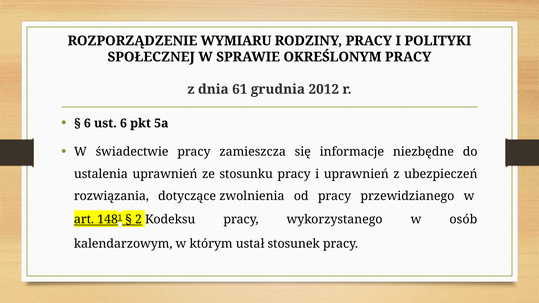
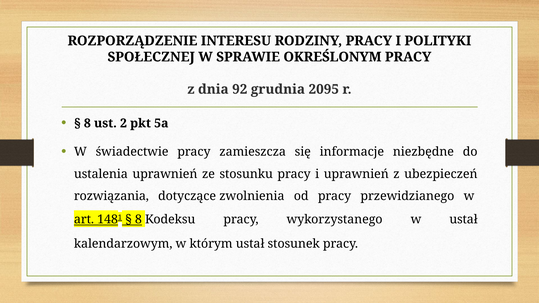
WYMIARU: WYMIARU -> INTERESU (236, 41)
61: 61 -> 92 (240, 89)
2012: 2012 -> 2095 (324, 89)
6: 6 -> 8 (87, 123)
ust 6: 6 -> 2 (123, 123)
2: 2 -> 8 (138, 220)
w osób: osób -> ustał (463, 220)
